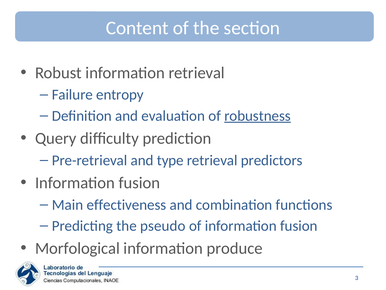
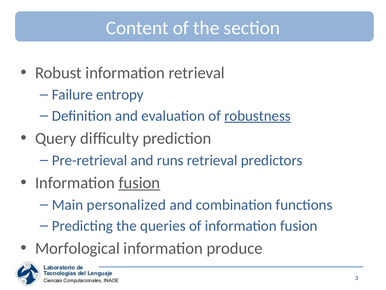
type: type -> runs (170, 160)
fusion underline: none -> present (139, 183)
effectiveness: effectiveness -> personalized (126, 204)
pseudo: pseudo -> queries (163, 225)
